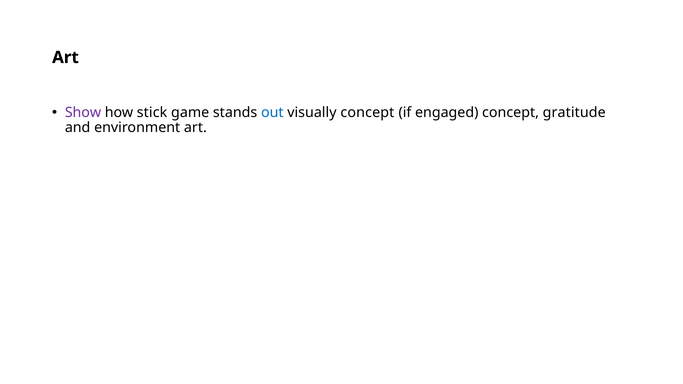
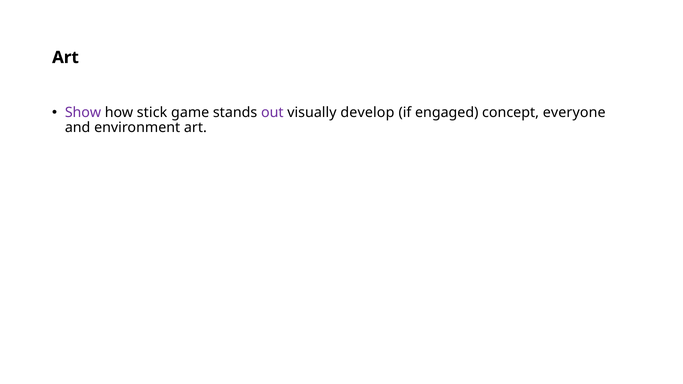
out colour: blue -> purple (272, 112)
visually concept: concept -> develop (367, 112)
gratitude: gratitude -> everyone (574, 112)
